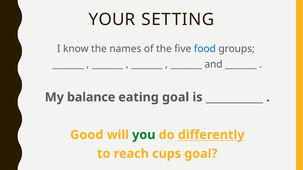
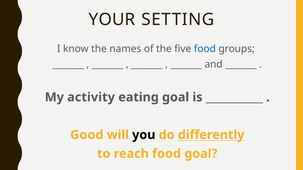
balance: balance -> activity (91, 97)
you colour: green -> black (144, 135)
reach cups: cups -> food (167, 154)
